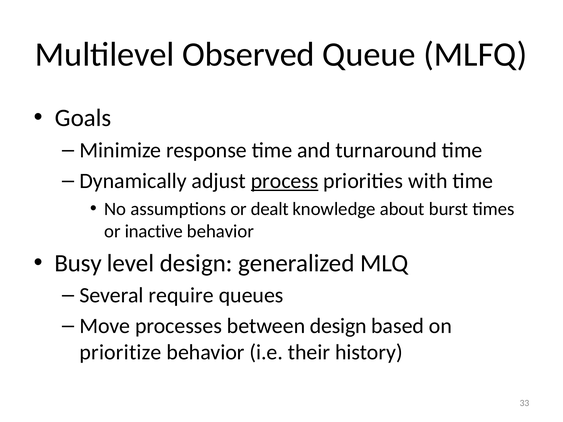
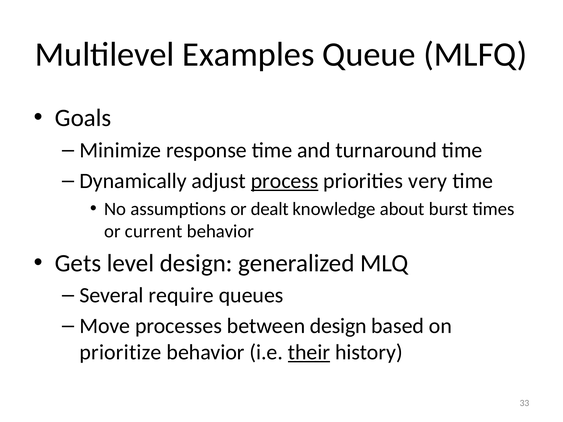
Observed: Observed -> Examples (248, 55)
with: with -> very (428, 181)
inactive: inactive -> current (154, 232)
Busy: Busy -> Gets (78, 263)
their underline: none -> present (309, 353)
